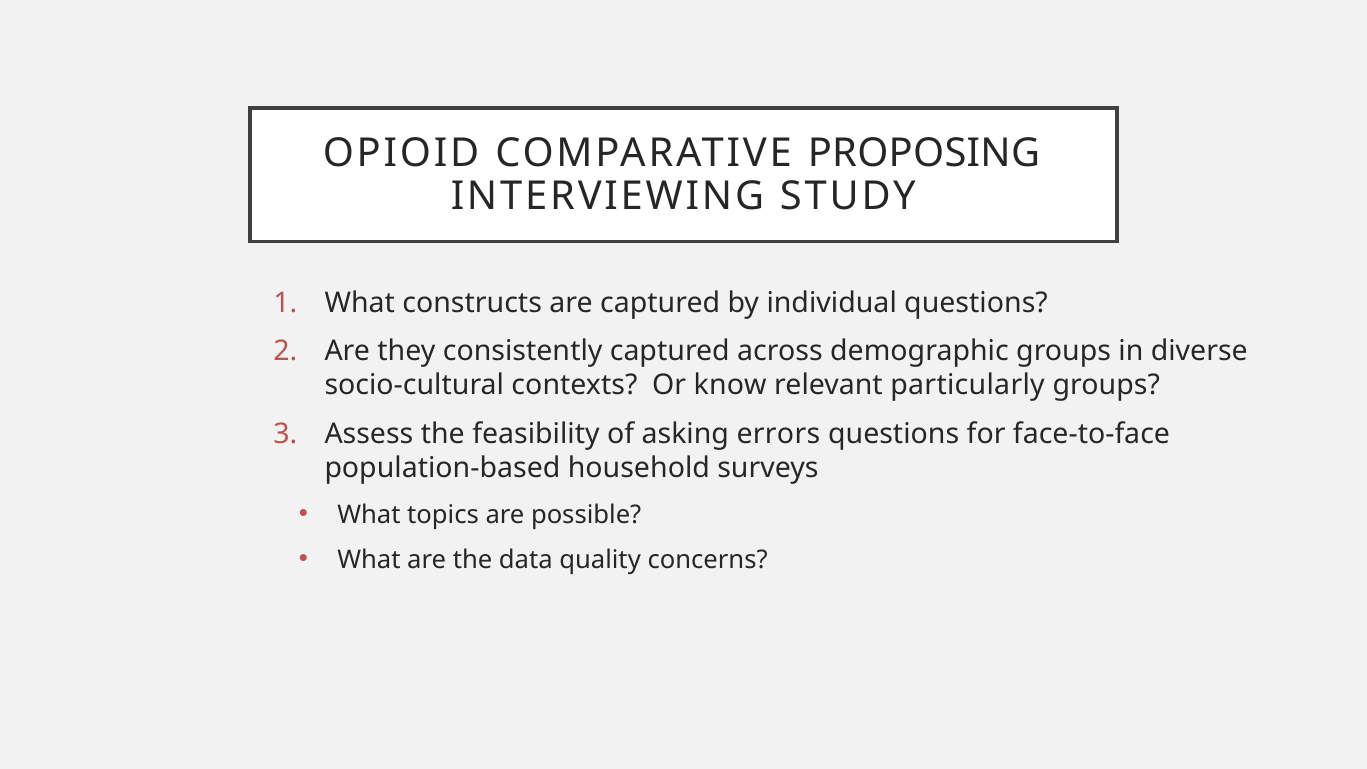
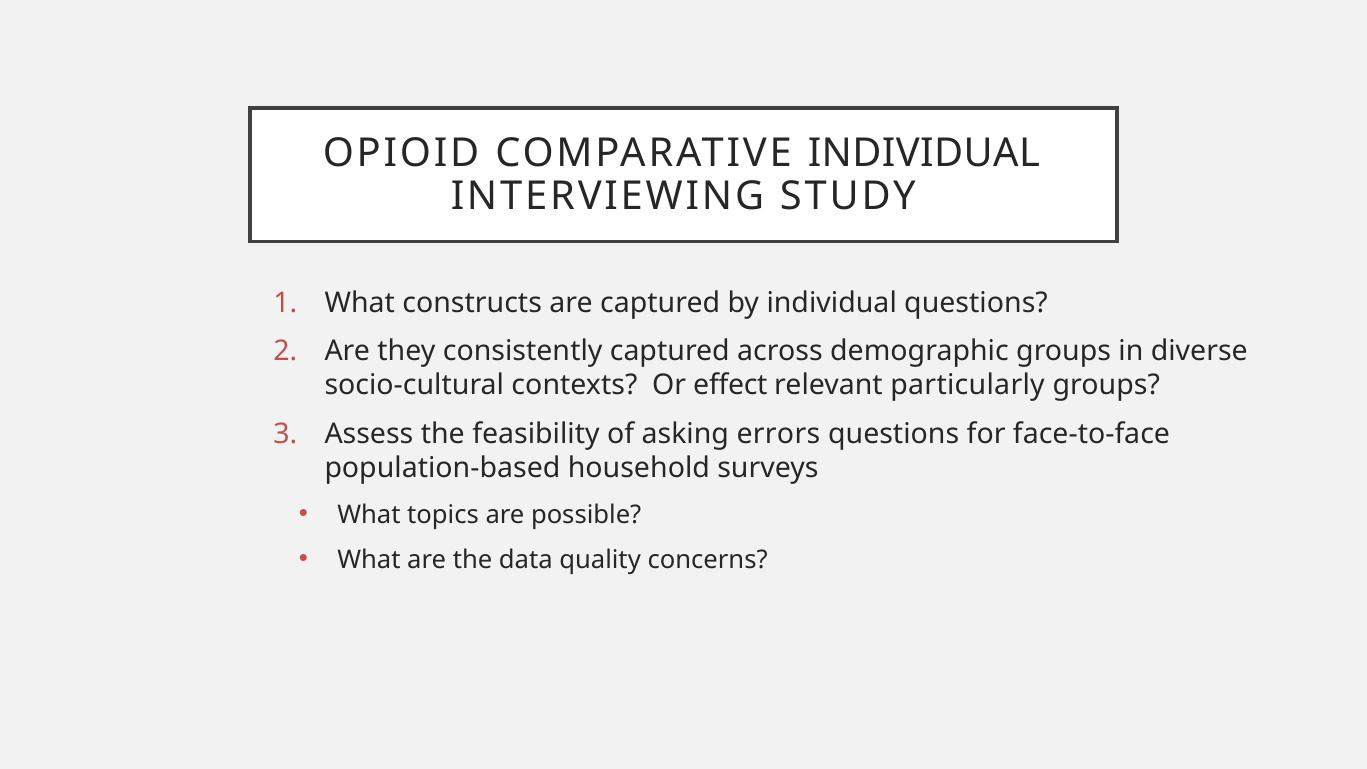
COMPARATIVE PROPOSING: PROPOSING -> INDIVIDUAL (924, 153)
know: know -> effect (730, 385)
